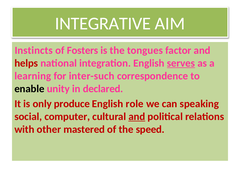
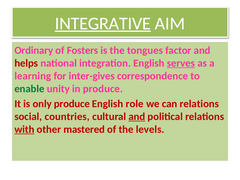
INTEGRATIVE underline: none -> present (103, 23)
Instincts: Instincts -> Ordinary (34, 50)
inter-such: inter-such -> inter-gives (92, 76)
enable colour: black -> green (29, 89)
in declared: declared -> produce (103, 89)
can speaking: speaking -> relations (199, 104)
computer: computer -> countries (67, 117)
with underline: none -> present (24, 129)
speed: speed -> levels (150, 129)
